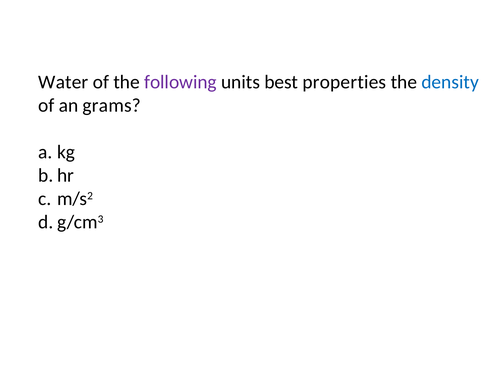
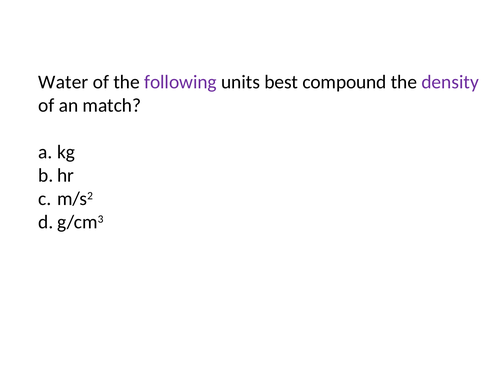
properties: properties -> compound (344, 82)
density colour: blue -> purple (450, 82)
grams: grams -> match (112, 105)
